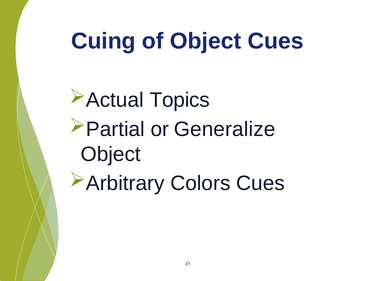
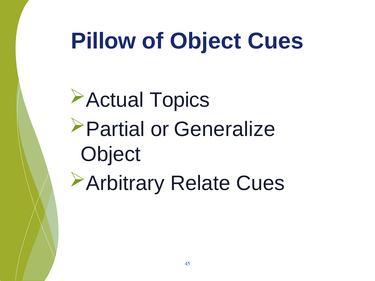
Cuing: Cuing -> Pillow (103, 41)
Colors: Colors -> Relate (200, 184)
